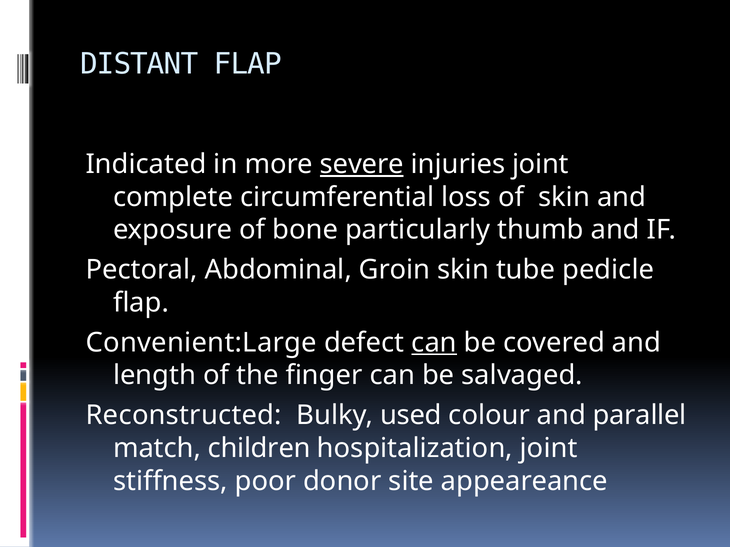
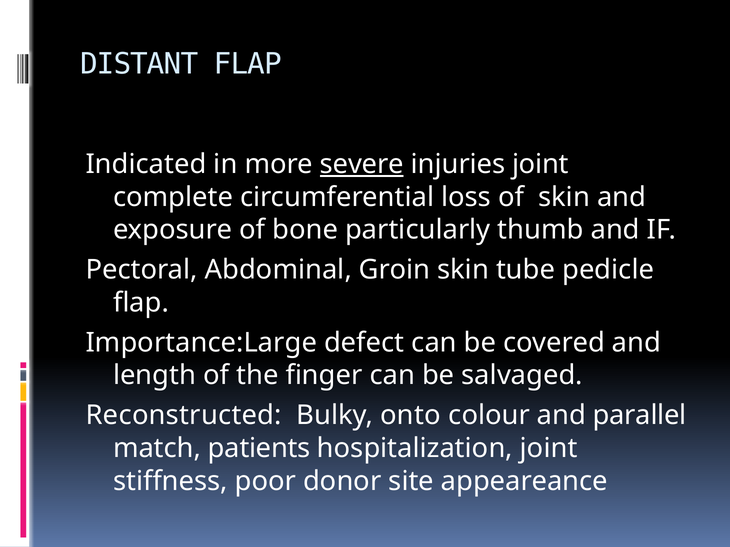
Convenient:Large: Convenient:Large -> Importance:Large (201, 343)
can underline: present -> none (434, 343)
used: used -> onto (410, 416)
children: children -> patients (259, 449)
